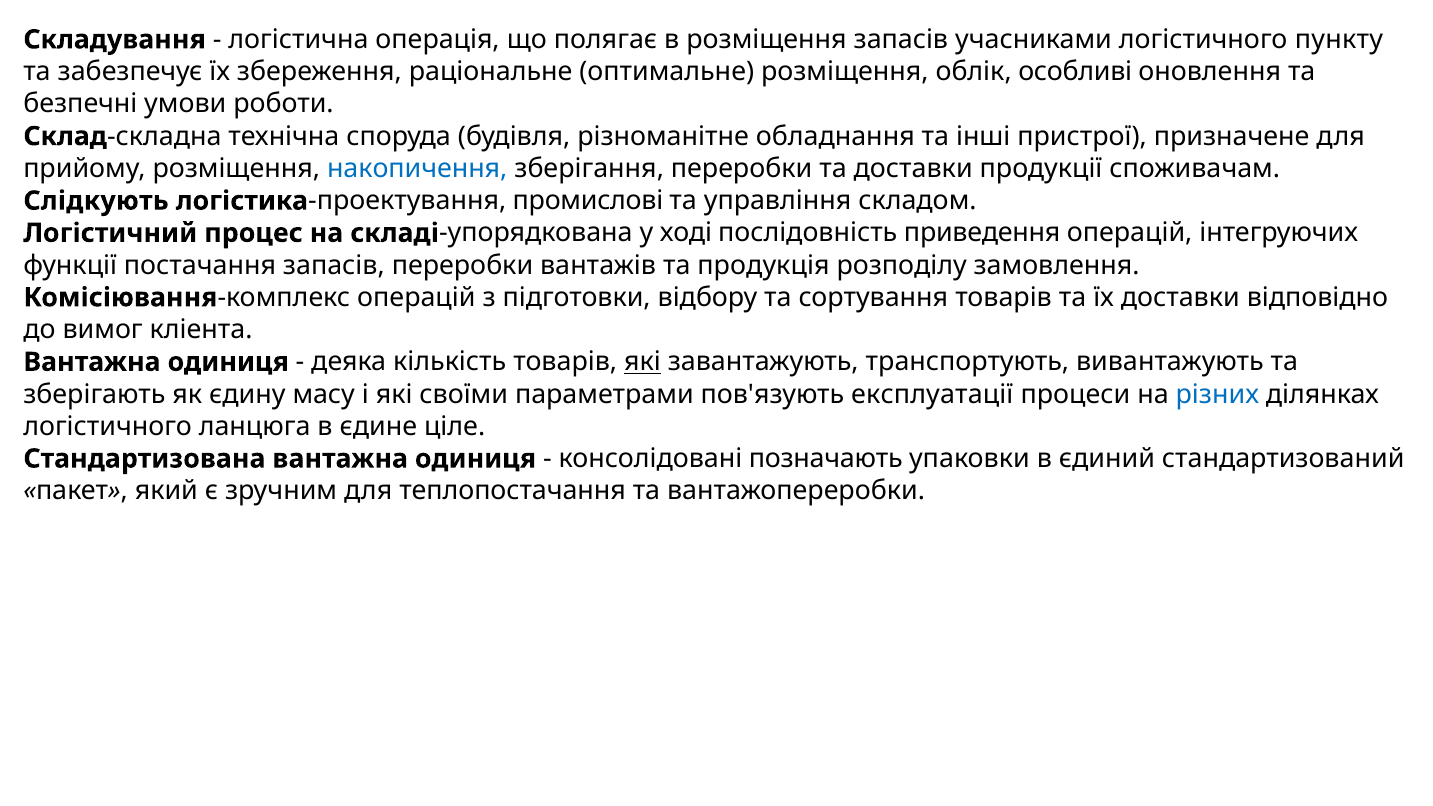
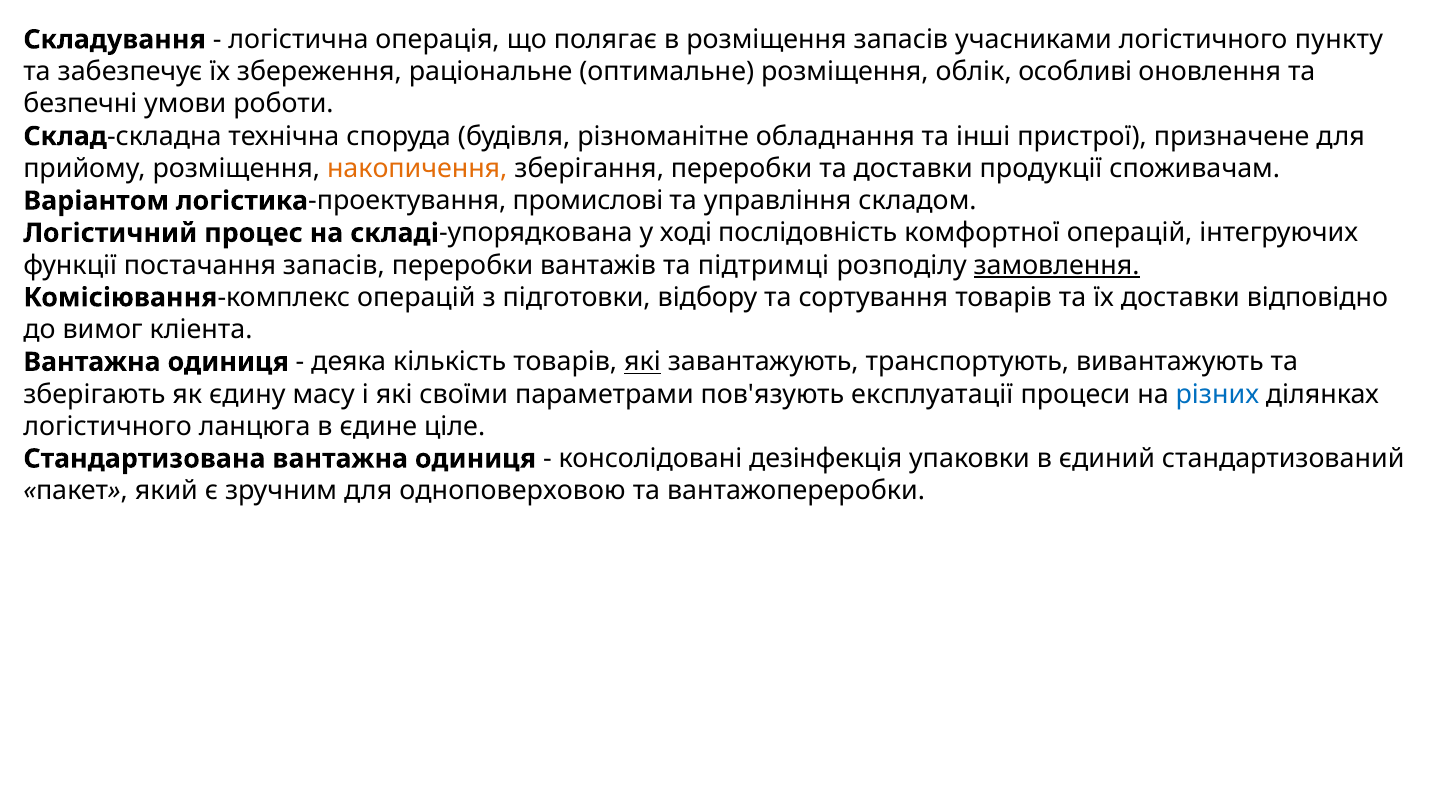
накопичення colour: blue -> orange (417, 169)
Слідкують: Слідкують -> Варіантом (96, 201)
приведення: приведення -> комфортної (982, 233)
продукція: продукція -> підтримці (763, 265)
замовлення underline: none -> present (1057, 265)
позначають: позначають -> дезінфекція (826, 459)
теплопостачання: теплопостачання -> одноповерховою (512, 491)
